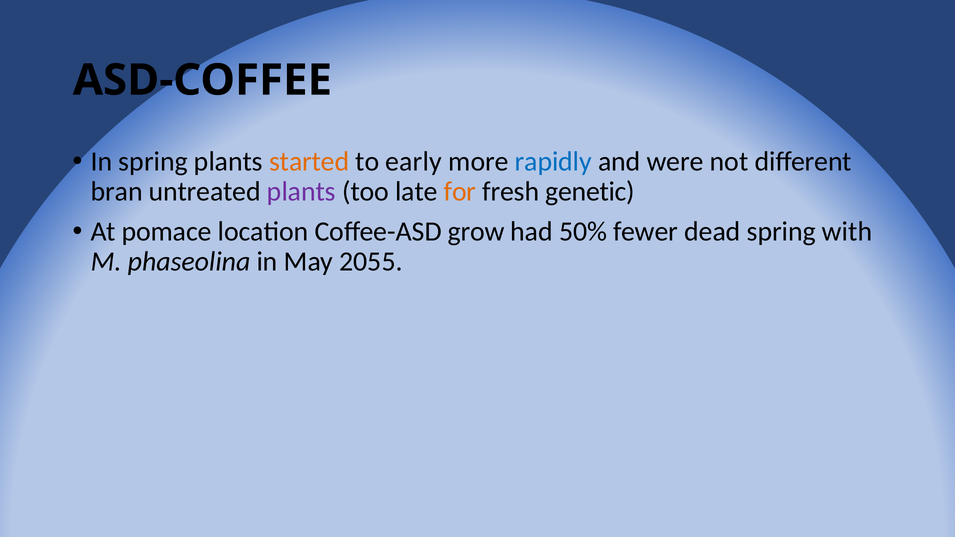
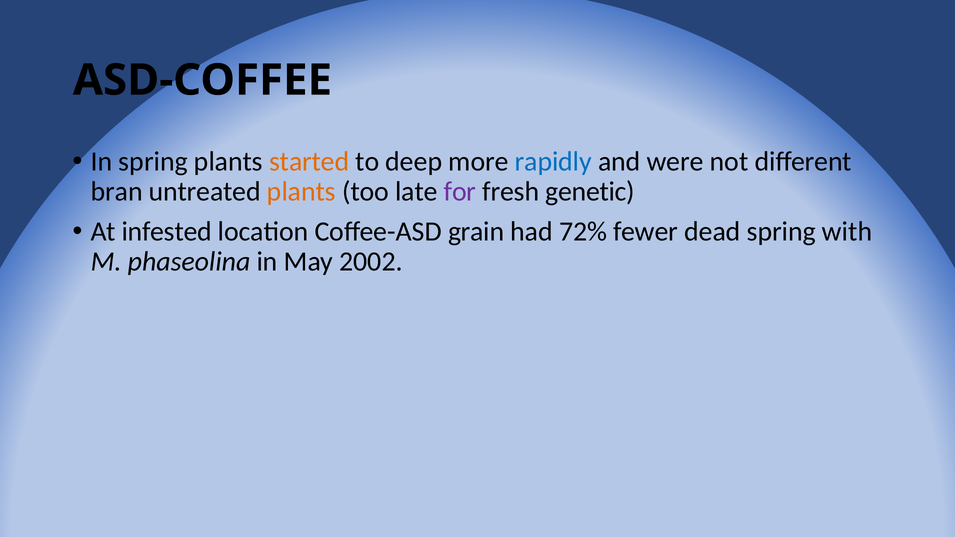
early: early -> deep (414, 161)
plants colour: purple -> orange (301, 192)
for colour: orange -> purple (460, 192)
pomace: pomace -> infested (167, 232)
grow: grow -> grain (476, 232)
50%: 50% -> 72% (583, 232)
2055: 2055 -> 2002 (371, 262)
